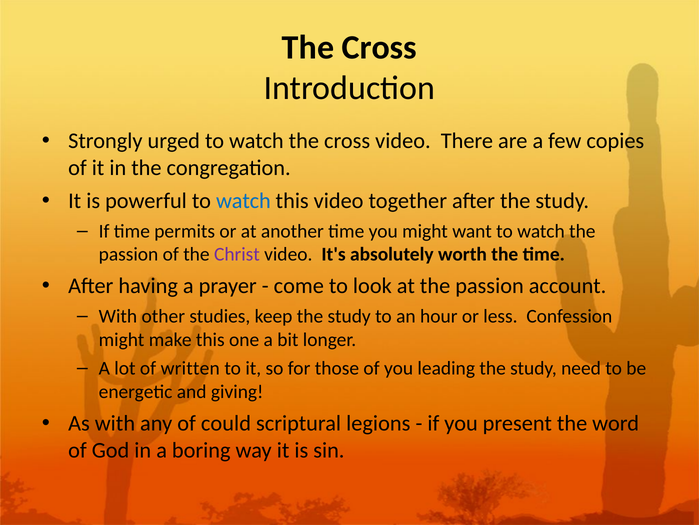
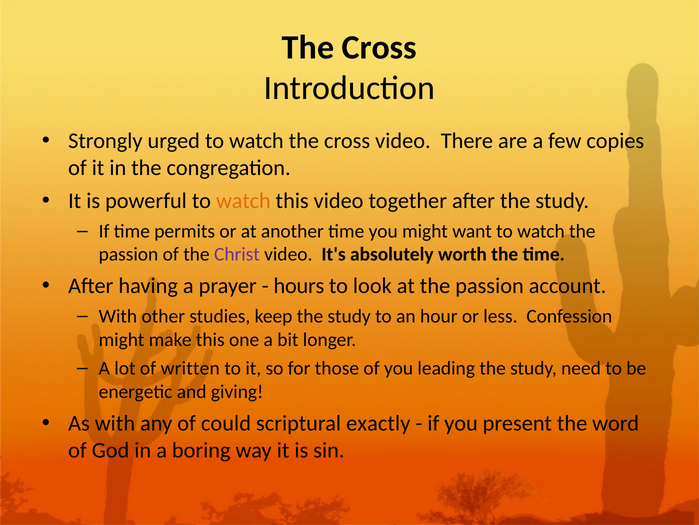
watch colour: blue -> orange (243, 201)
come: come -> hours (299, 286)
legions: legions -> exactly (378, 423)
